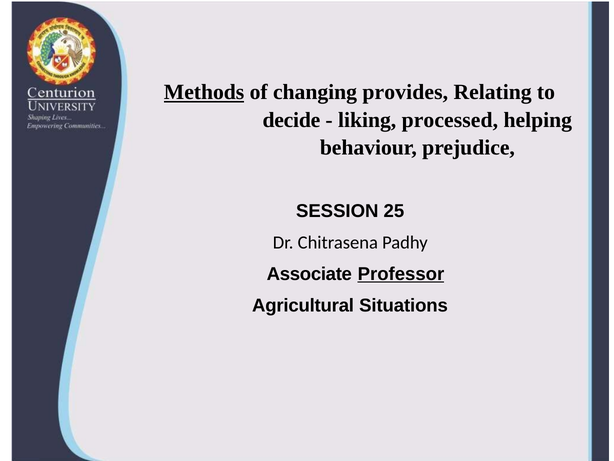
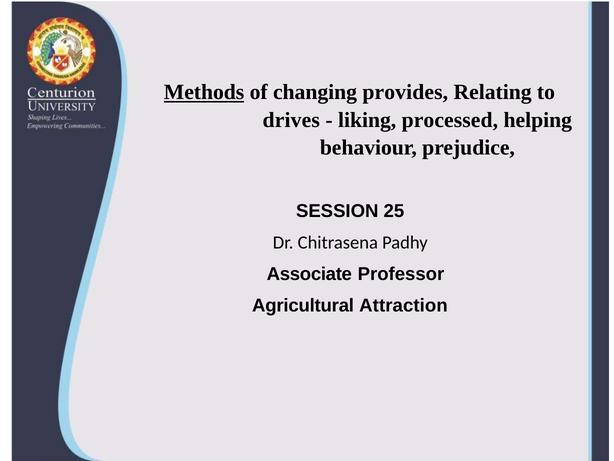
decide: decide -> drives (291, 120)
Professor underline: present -> none (401, 274)
Situations: Situations -> Attraction (403, 305)
